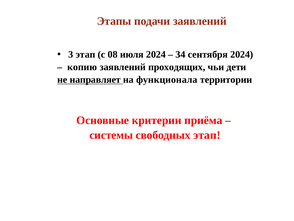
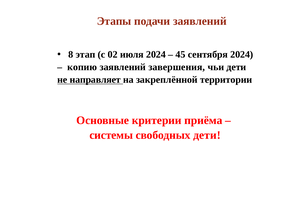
3: 3 -> 8 (71, 54)
08: 08 -> 02 (113, 54)
34: 34 -> 45 (180, 54)
проходящих: проходящих -> завершения (177, 67)
функционала: функционала -> закреплённой (167, 79)
свободных этап: этап -> дети (207, 135)
